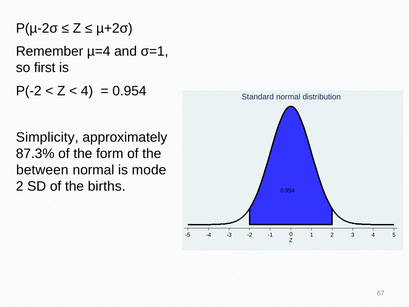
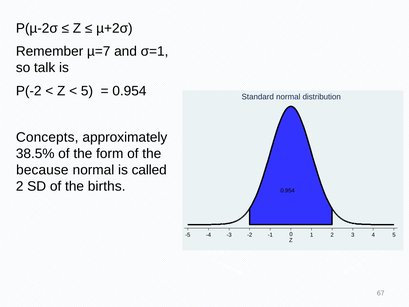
µ=4: µ=4 -> µ=7 (99, 51)
first: first -> talk (45, 68)
4: 4 -> 5 (87, 91)
Simplicity: Simplicity -> Concepts (47, 137)
87.3%: 87.3% -> 38.5% (35, 154)
between: between -> because (42, 170)
mode: mode -> called (149, 170)
